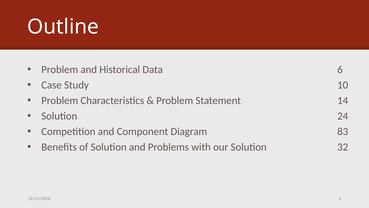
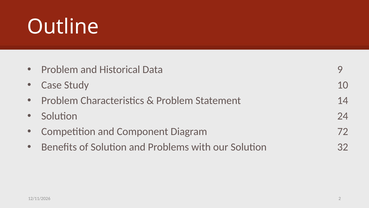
6: 6 -> 9 (340, 69)
83: 83 -> 72 (343, 131)
